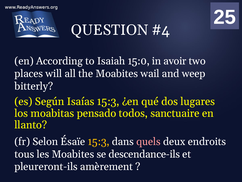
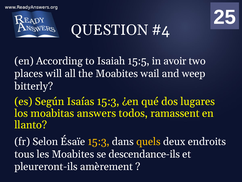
15:0: 15:0 -> 15:5 (139, 61)
pensado: pensado -> answers (96, 113)
sanctuaire: sanctuaire -> ramassent (175, 113)
quels colour: pink -> yellow (148, 141)
